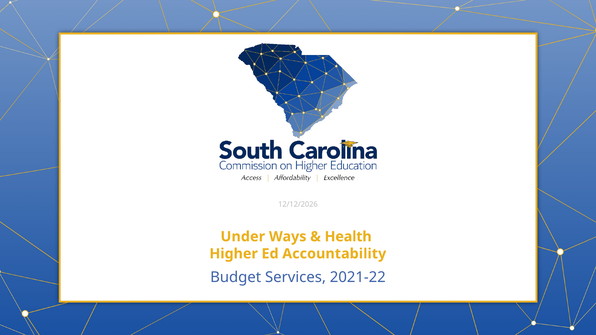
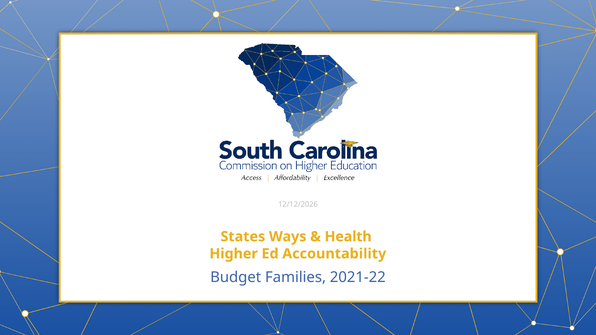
Under: Under -> States (243, 237)
Services: Services -> Families (296, 277)
